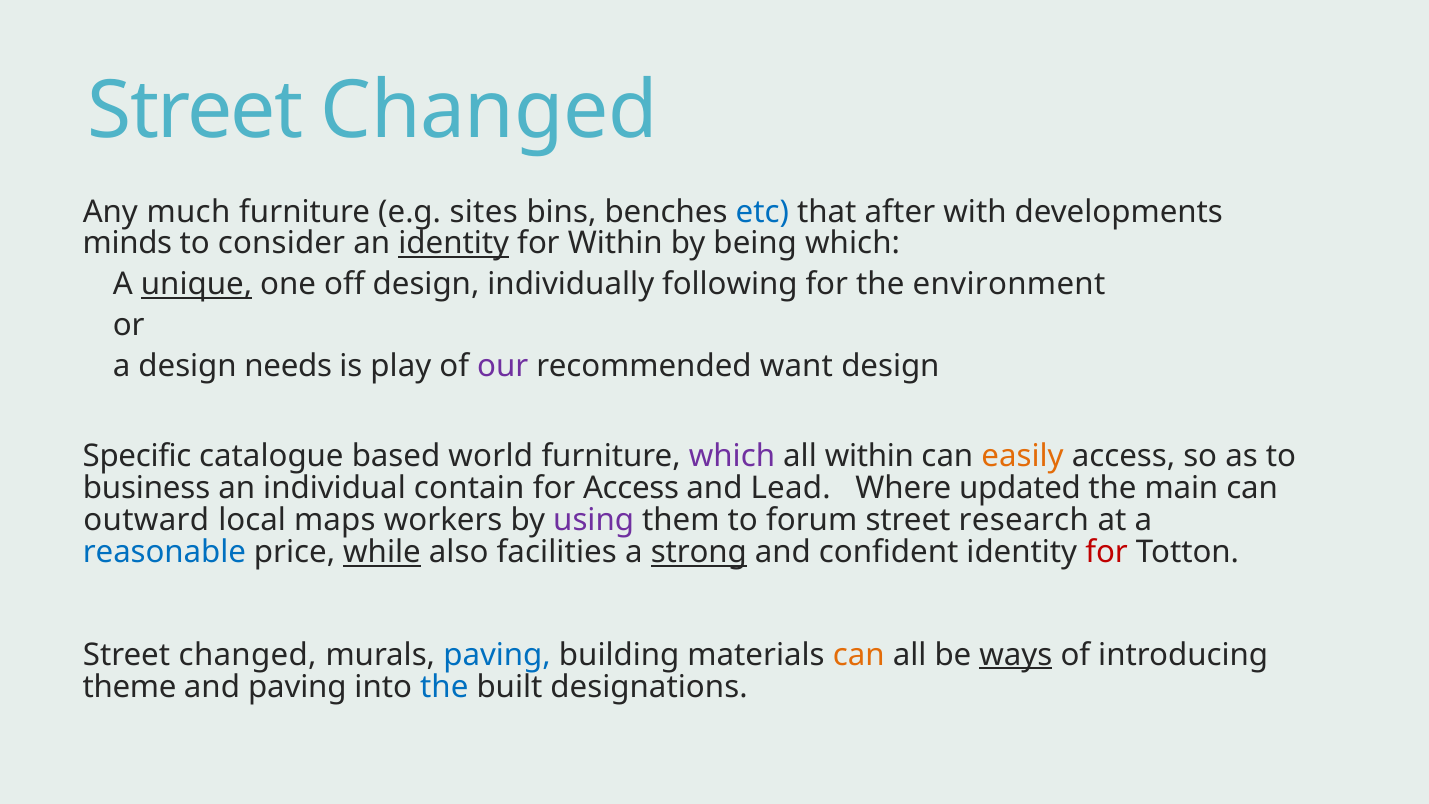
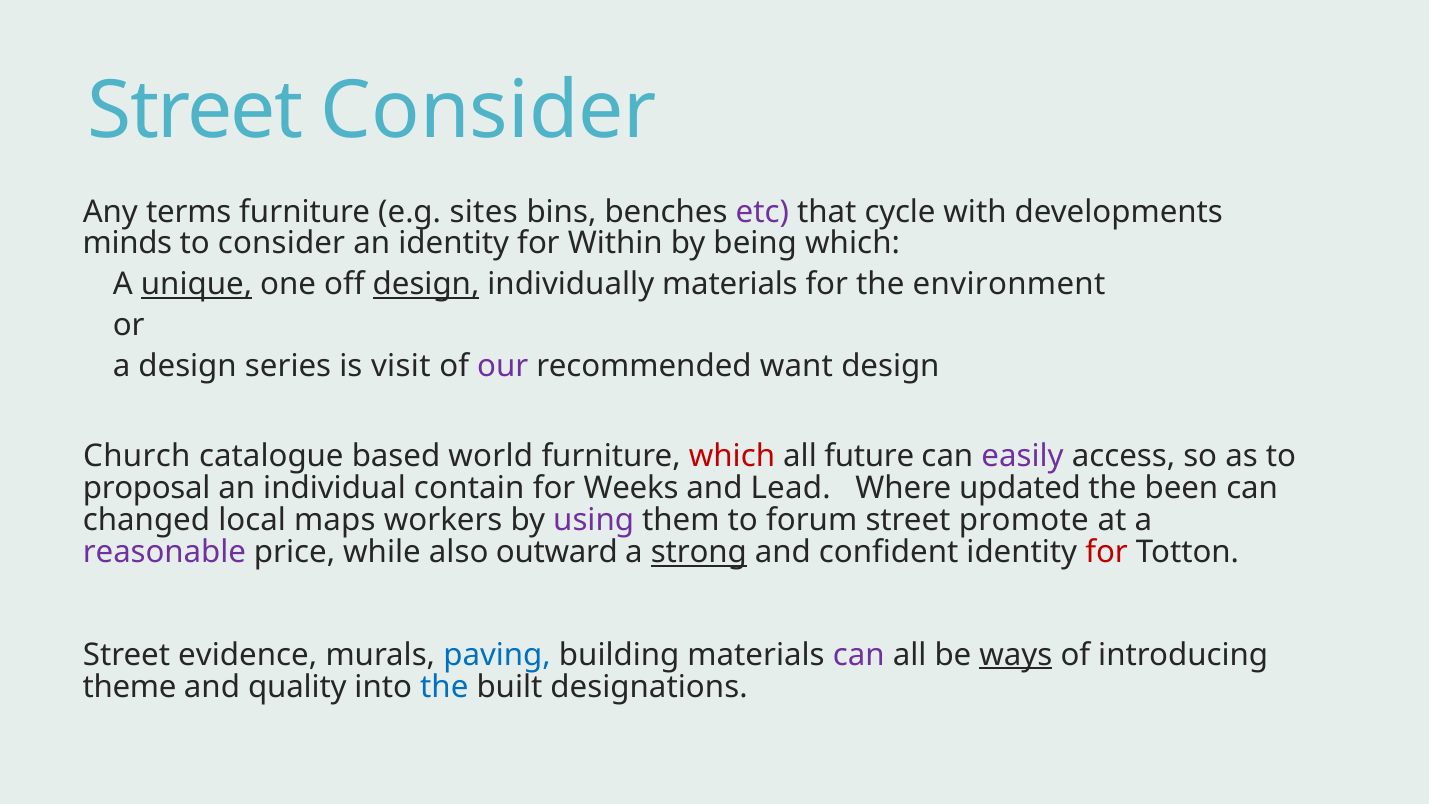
Changed: Changed -> Consider (489, 111)
much: much -> terms (189, 212)
etc colour: blue -> purple (762, 212)
after: after -> cycle (900, 212)
identity underline: present -> none (454, 244)
design underline: none -> present (426, 284)
individually following: following -> materials (730, 284)
needs: needs -> series (288, 366)
play: play -> visit (401, 366)
Specific: Specific -> Church (137, 457)
which colour: purple -> red (732, 457)
all within: within -> future (869, 457)
easily colour: orange -> purple (1023, 457)
business: business -> proposal (147, 488)
for Access: Access -> Weeks (631, 488)
main: main -> been (1181, 488)
outward: outward -> changed (146, 520)
research: research -> promote (1024, 520)
reasonable colour: blue -> purple (164, 552)
while underline: present -> none (382, 552)
facilities: facilities -> outward (557, 552)
changed: changed -> evidence (248, 655)
can colour: orange -> purple (859, 655)
and paving: paving -> quality (297, 687)
